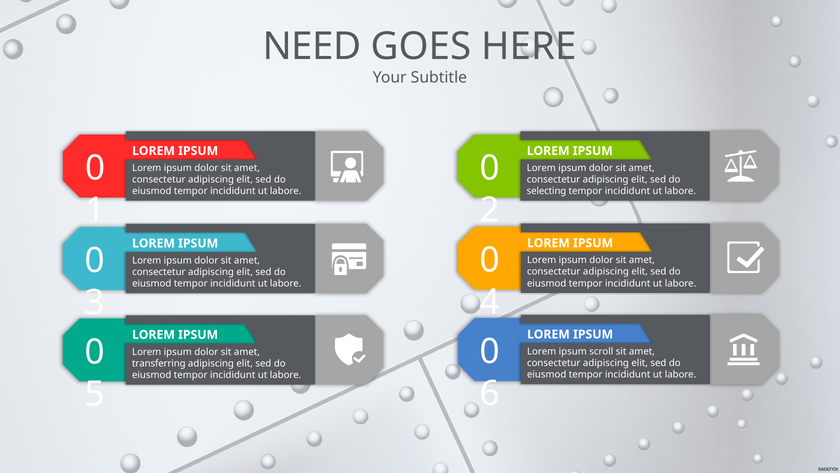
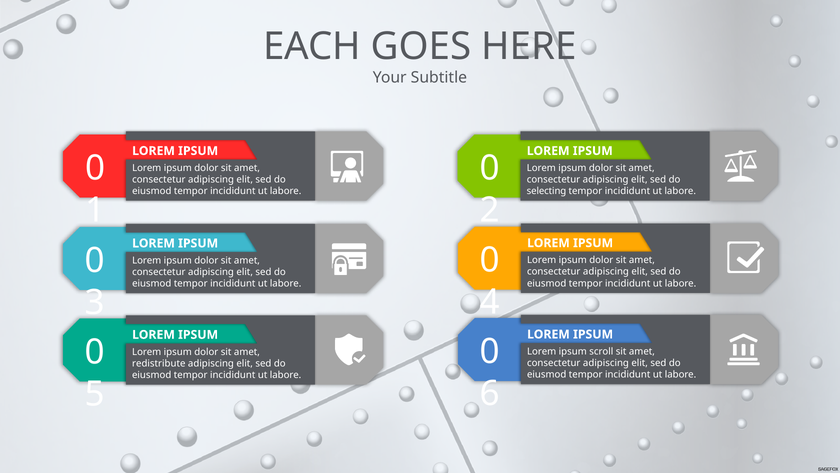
NEED: NEED -> EACH (312, 47)
transferring: transferring -> redistribute (159, 363)
